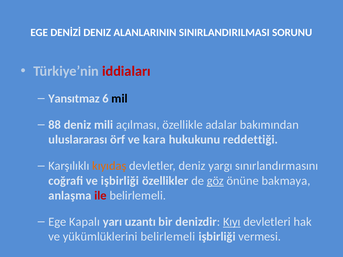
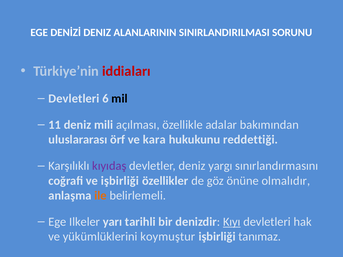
Yansıtmaz: Yansıtmaz -> Devletleri (74, 99)
88: 88 -> 11 (55, 125)
kıyıdaş colour: orange -> purple (109, 166)
göz underline: present -> none (215, 181)
bakmaya: bakmaya -> olmalıdır (286, 181)
ile colour: red -> orange (100, 196)
Kapalı: Kapalı -> Ilkeler (85, 222)
uzantı: uzantı -> tarihli (140, 222)
yükümlüklerini belirlemeli: belirlemeli -> koymuştur (168, 237)
vermesi: vermesi -> tanımaz (260, 237)
